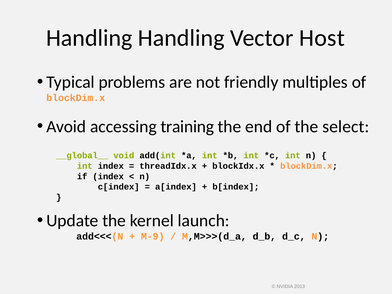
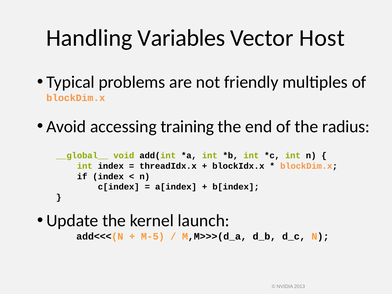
Handling Handling: Handling -> Variables (181, 38)
select: select -> radius (346, 127)
M-9: M-9 -> M-5 (153, 236)
